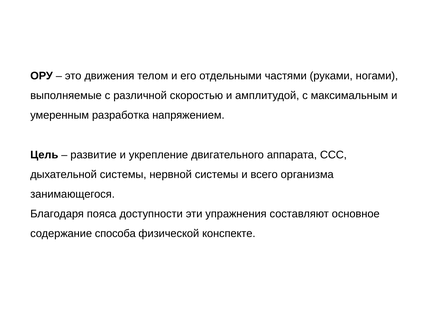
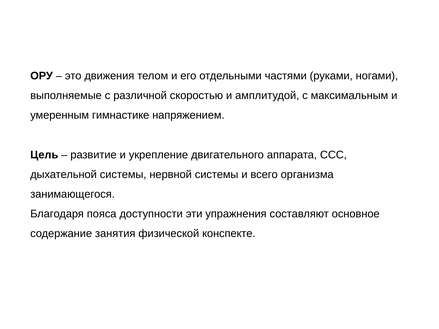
разработка: разработка -> гимнастике (121, 115)
способа: способа -> занятия (115, 234)
